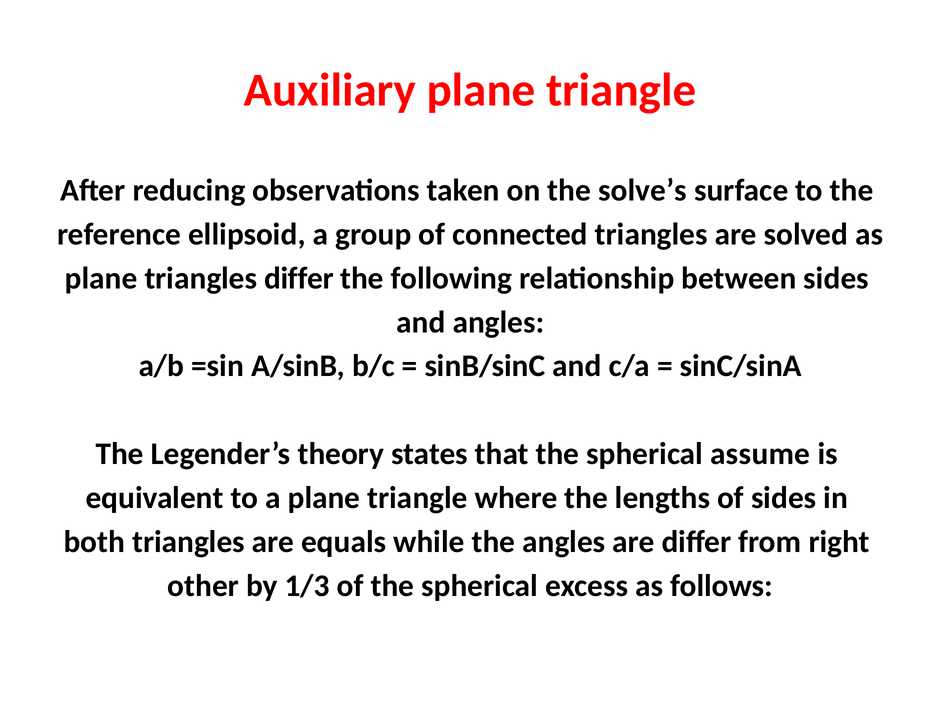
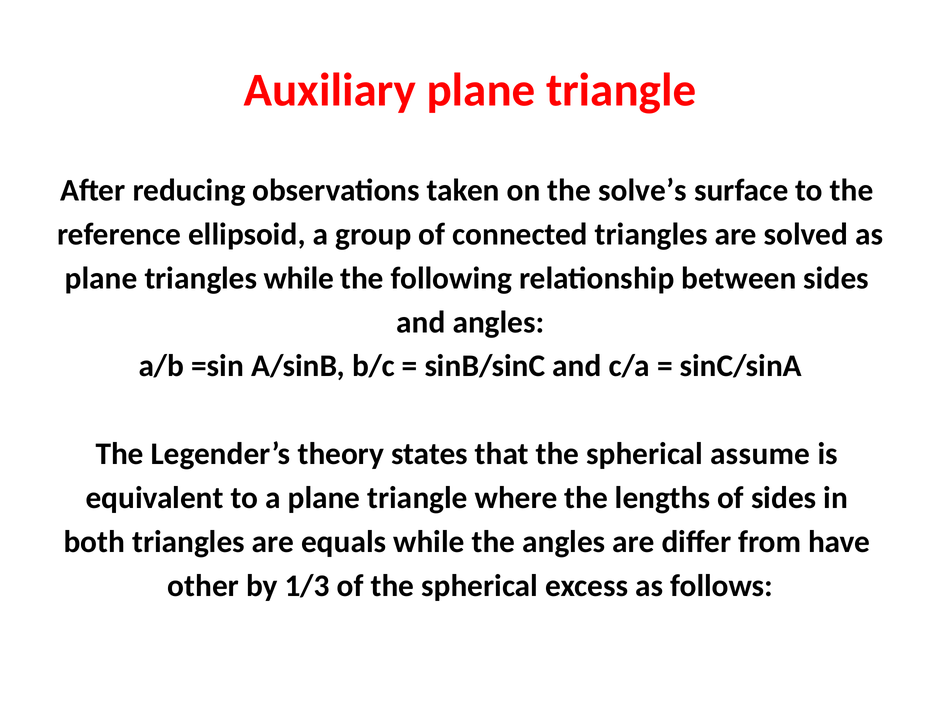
triangles differ: differ -> while (299, 278)
right: right -> have (839, 542)
